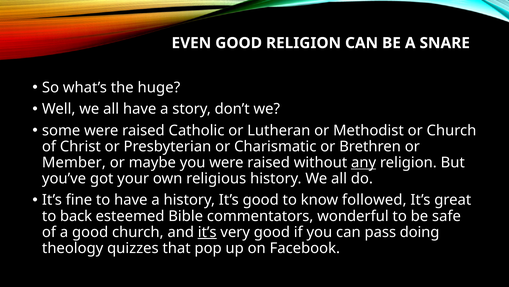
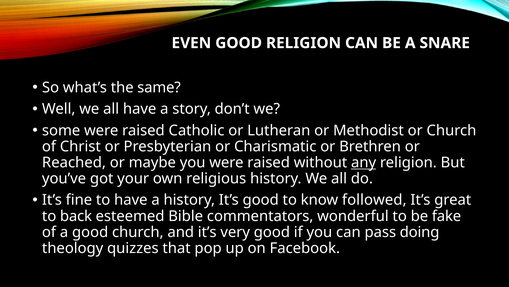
huge: huge -> same (159, 87)
Member: Member -> Reached (74, 162)
safe: safe -> fake (447, 216)
it’s underline: present -> none (207, 232)
